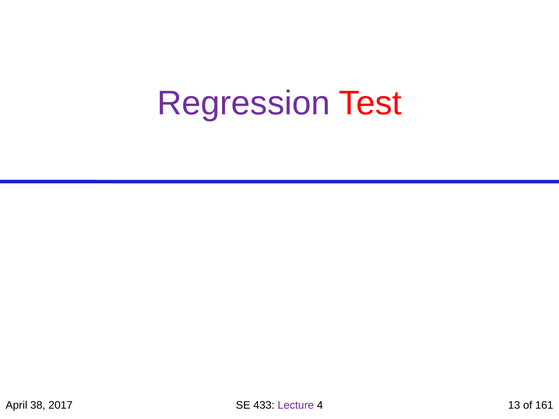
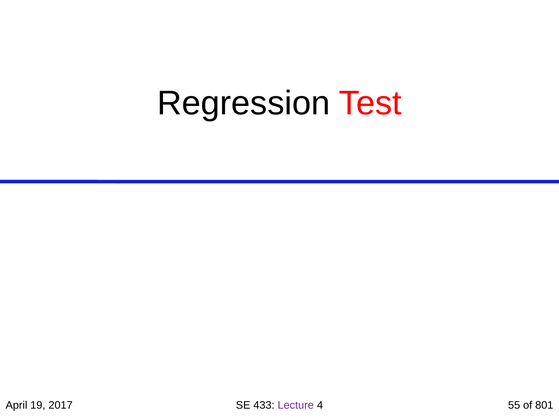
Regression colour: purple -> black (244, 103)
38: 38 -> 19 (38, 405)
13: 13 -> 55 (514, 405)
161: 161 -> 801 (544, 405)
